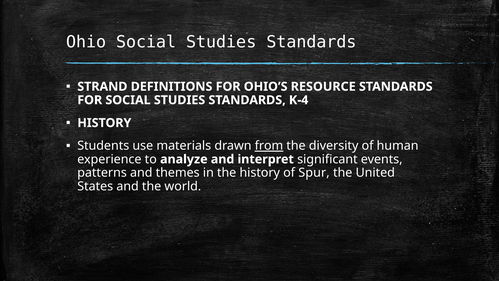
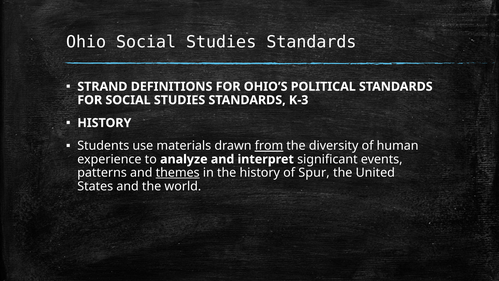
RESOURCE: RESOURCE -> POLITICAL (323, 87)
K-4: K-4 -> K-3 (299, 100)
themes underline: none -> present (178, 173)
